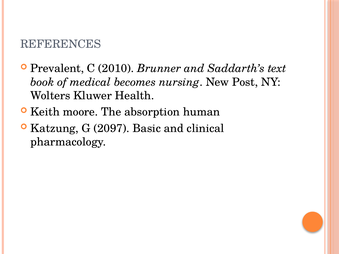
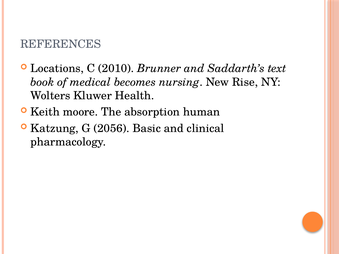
Prevalent: Prevalent -> Locations (57, 69)
Post: Post -> Rise (245, 82)
2097: 2097 -> 2056 (112, 128)
